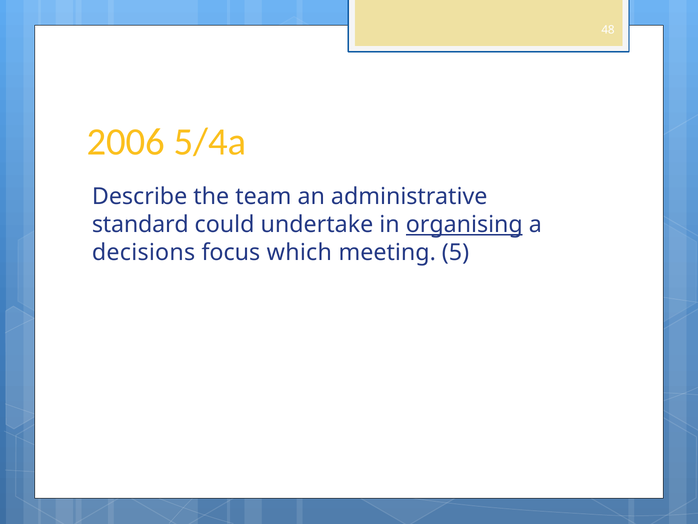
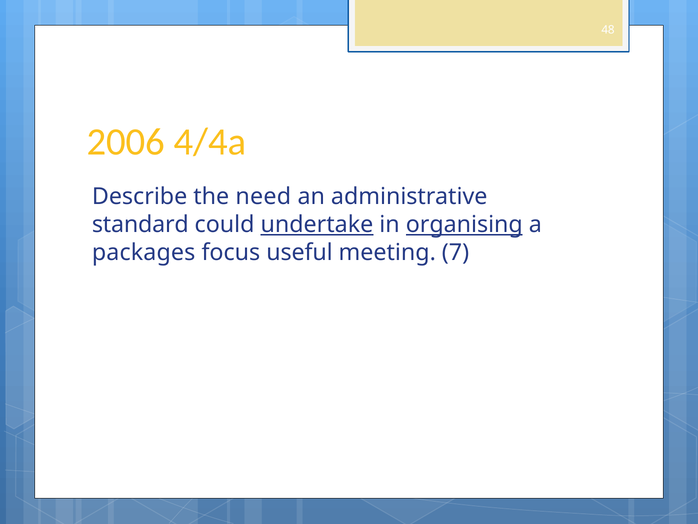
5/4a: 5/4a -> 4/4a (210, 142)
team: team -> need (263, 196)
undertake underline: none -> present (317, 224)
decisions: decisions -> packages (144, 252)
which: which -> useful (300, 252)
5: 5 -> 7 (456, 252)
